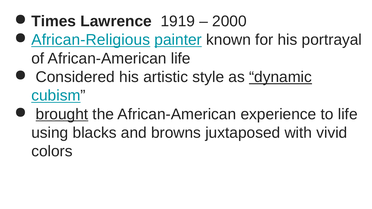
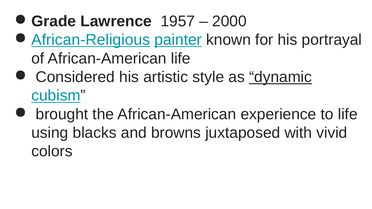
Times: Times -> Grade (54, 21)
1919: 1919 -> 1957 (178, 21)
brought underline: present -> none (62, 114)
